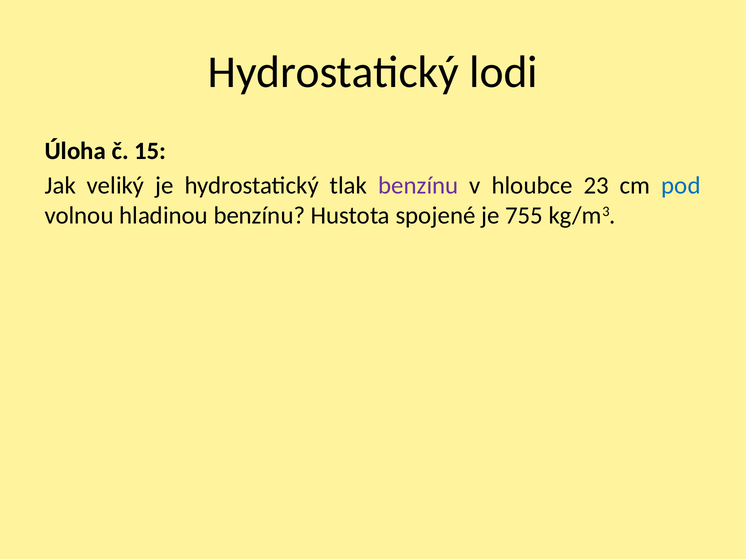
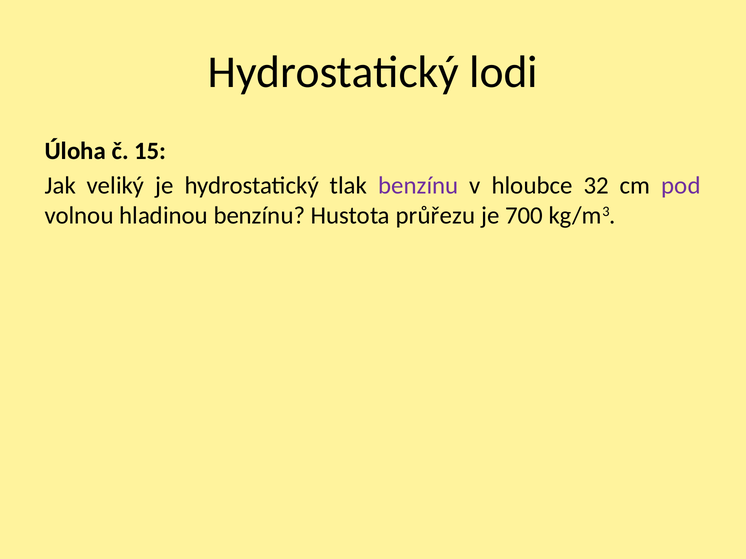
23: 23 -> 32 (596, 186)
pod colour: blue -> purple (681, 186)
spojené: spojené -> průřezu (435, 216)
755: 755 -> 700 (524, 216)
